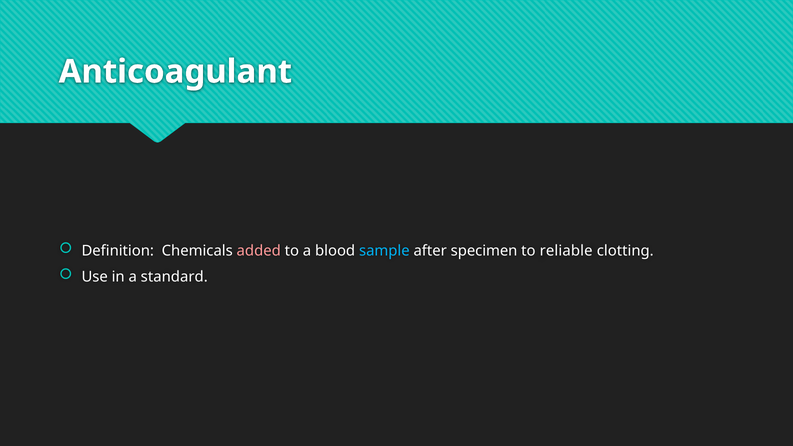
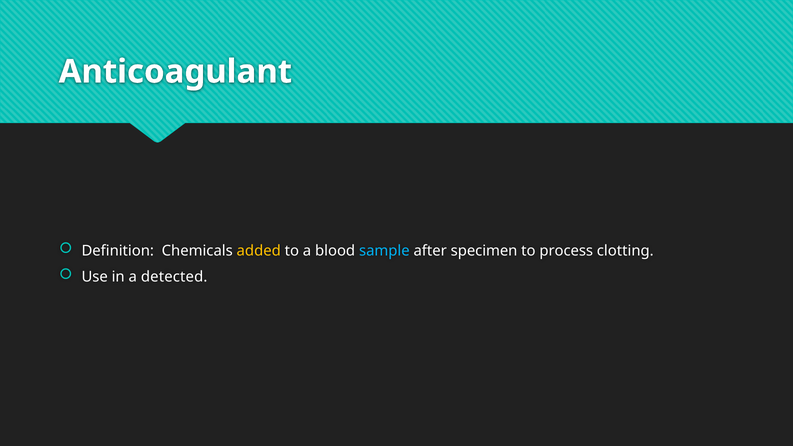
added colour: pink -> yellow (259, 251)
reliable: reliable -> process (566, 251)
standard: standard -> detected (174, 277)
